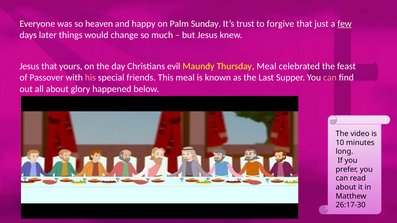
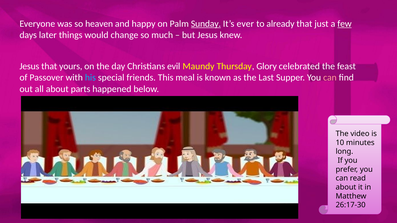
Sunday underline: none -> present (206, 24)
trust: trust -> ever (245, 24)
forgive: forgive -> already (281, 24)
Thursday Meal: Meal -> Glory (267, 66)
his colour: pink -> light blue (90, 78)
glory: glory -> parts (81, 89)
